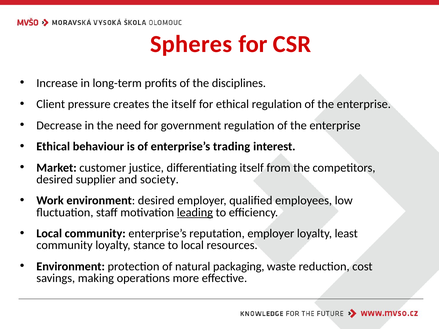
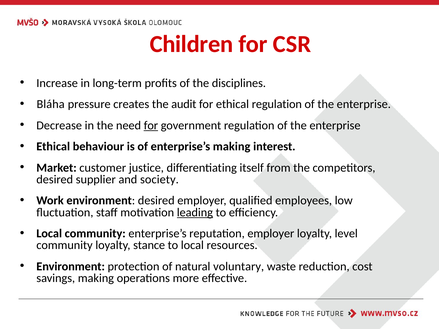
Spheres: Spheres -> Children (191, 44)
Client: Client -> Bláha (51, 104)
the itself: itself -> audit (184, 104)
for underline: none -> present (151, 125)
enterprise’s trading: trading -> making (232, 147)
least: least -> level (346, 234)
packaging: packaging -> voluntary (239, 267)
